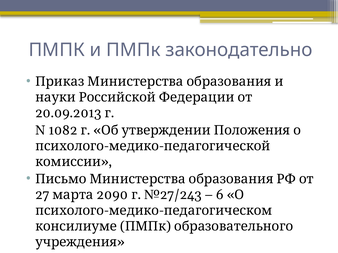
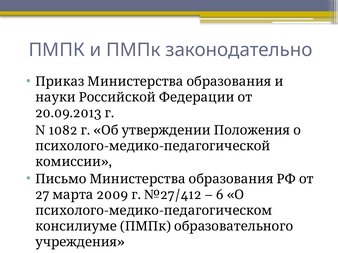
2090: 2090 -> 2009 (112, 195)
№27/243: №27/243 -> №27/412 (173, 195)
